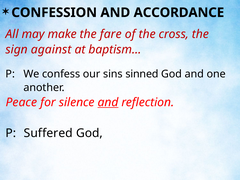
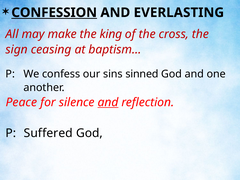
CONFESSION underline: none -> present (54, 13)
ACCORDANCE: ACCORDANCE -> EVERLASTING (179, 13)
fare: fare -> king (111, 34)
against: against -> ceasing (51, 50)
